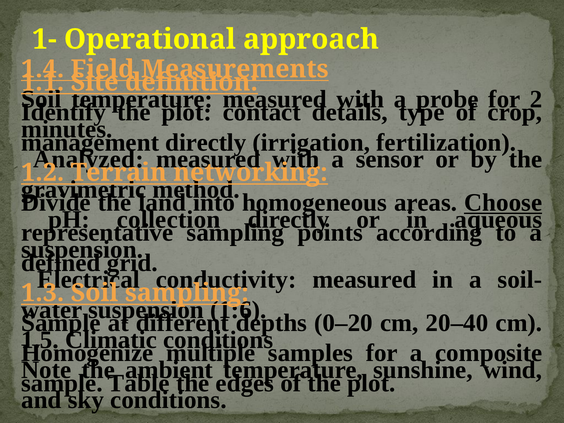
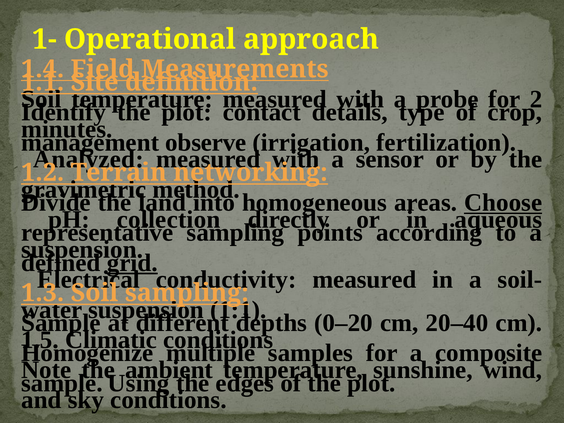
directly: directly -> observe (206, 142)
grid underline: none -> present (132, 263)
1:6: 1:6 -> 1:1 (238, 310)
Table: Table -> Using (138, 383)
